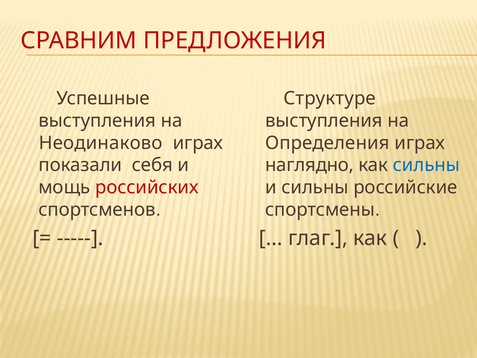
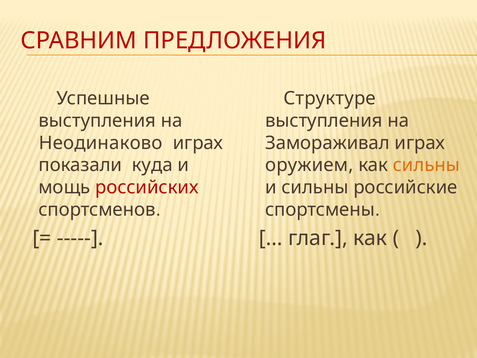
Определения: Определения -> Замораживал (327, 143)
себя: себя -> куда (152, 165)
наглядно: наглядно -> оружием (309, 165)
сильны colour: blue -> orange (426, 165)
